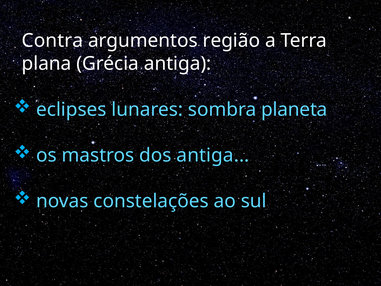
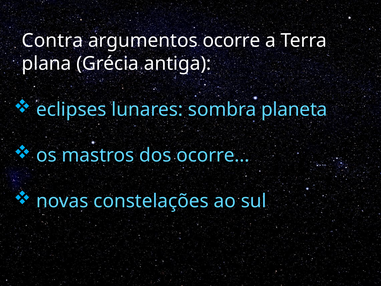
argumentos região: região -> ocorre (231, 41)
dos antiga: antiga -> ocorre (213, 155)
